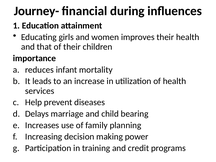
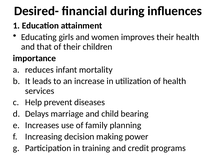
Journey-: Journey- -> Desired- (36, 11)
